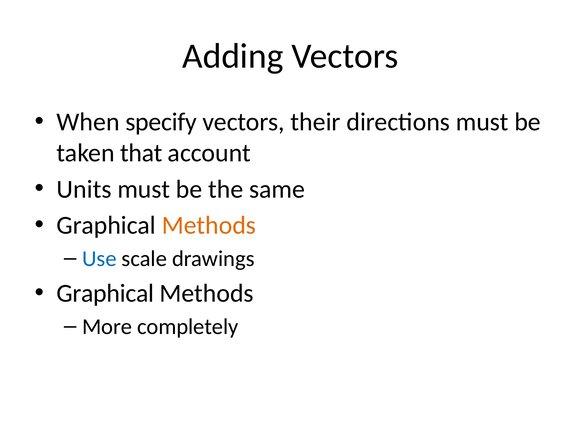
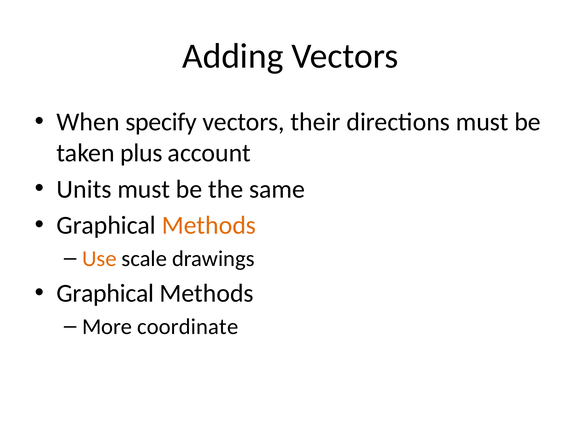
that: that -> plus (141, 153)
Use colour: blue -> orange (99, 259)
completely: completely -> coordinate (188, 326)
